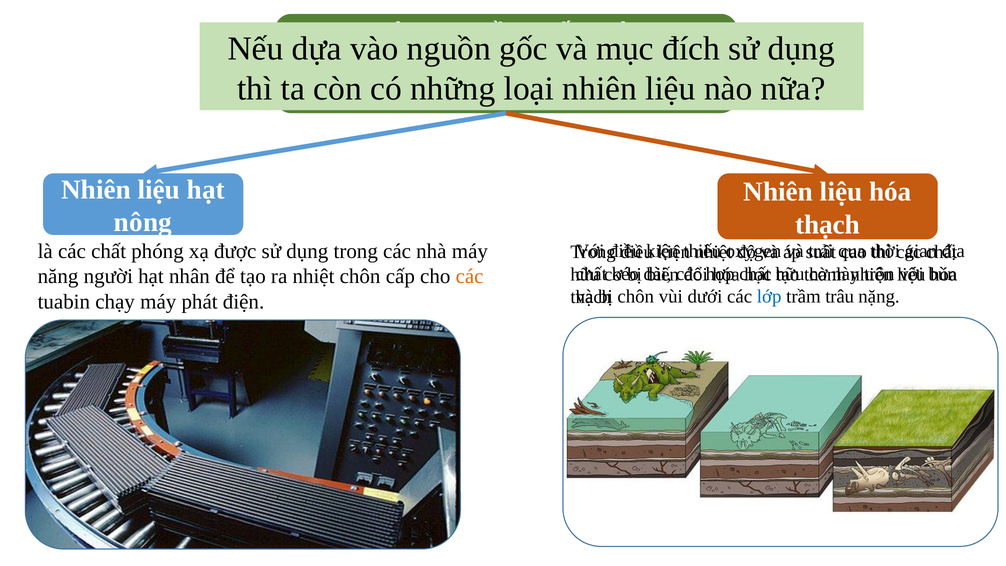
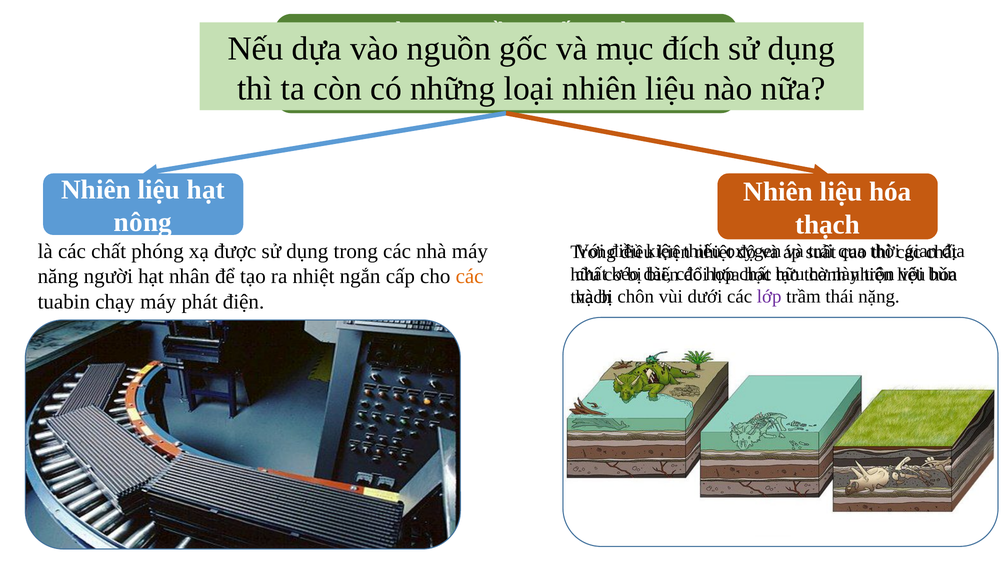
nhiệt chôn: chôn -> ngắn (360, 276)
lớp colour: blue -> purple (769, 296)
trâu: trâu -> thái (840, 296)
